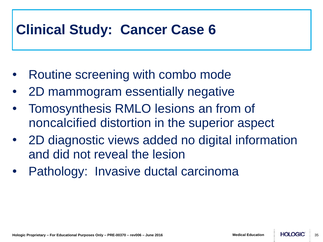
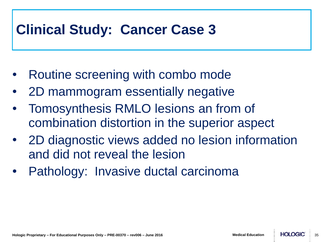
6: 6 -> 3 (212, 30)
noncalcified: noncalcified -> combination (63, 123)
no digital: digital -> lesion (215, 140)
